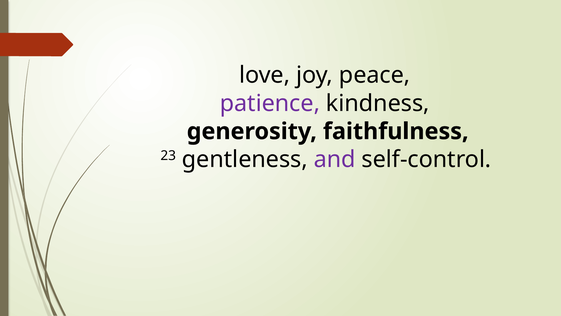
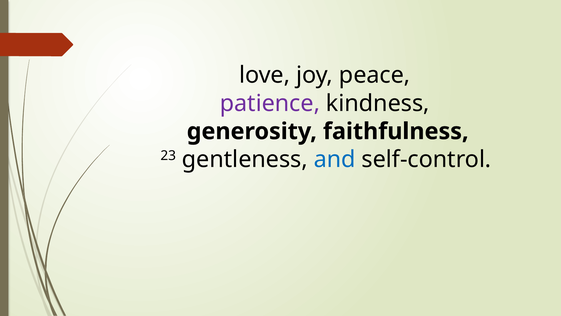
and colour: purple -> blue (335, 159)
